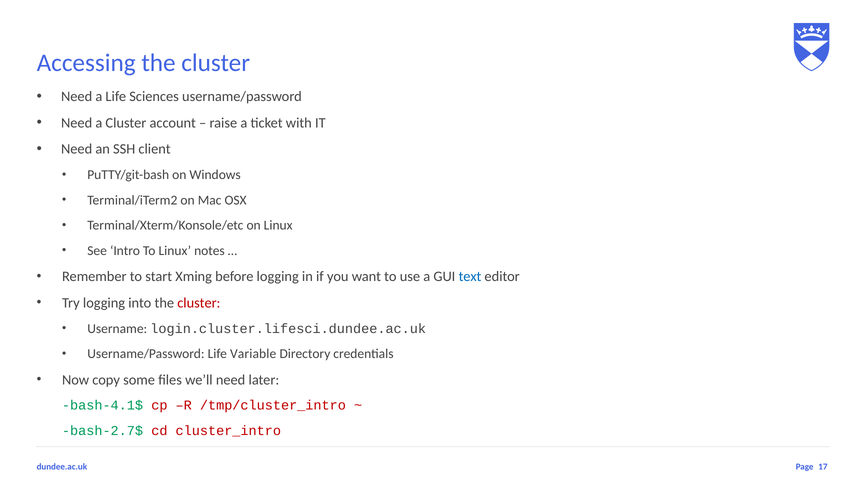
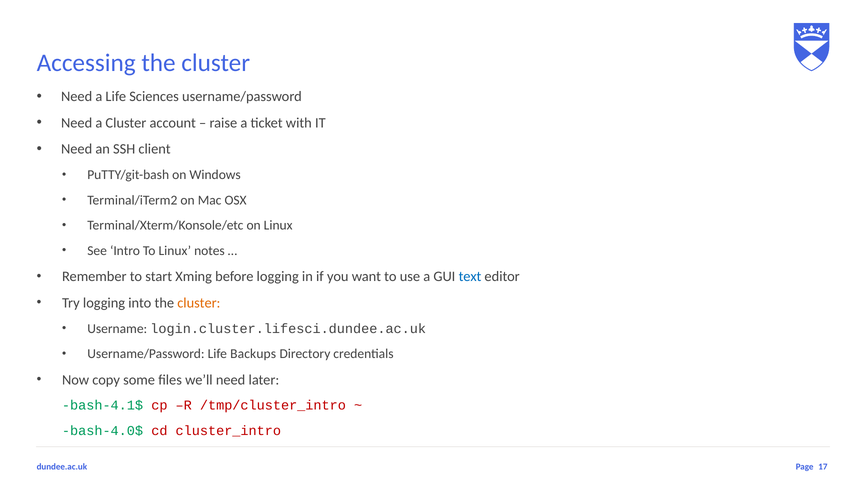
cluster colour: red -> orange (199, 303)
Variable: Variable -> Backups (253, 354)
bash-2.7$: bash-2.7$ -> bash-4.0$ (103, 431)
